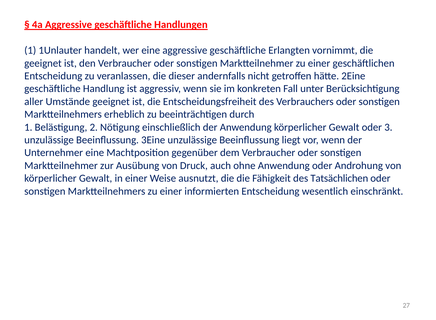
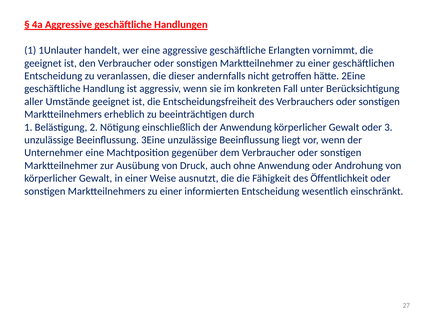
Tatsächlichen: Tatsächlichen -> Öffentlichkeit (339, 178)
